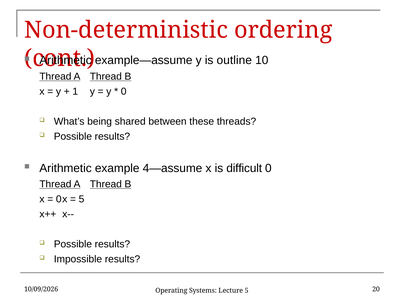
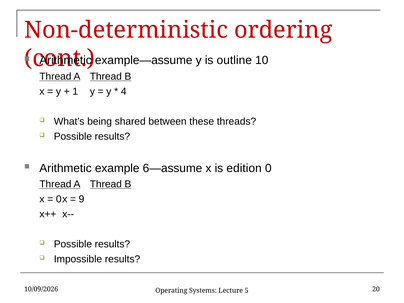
0: 0 -> 4 (124, 91)
4—assume: 4—assume -> 6—assume (172, 168)
difficult: difficult -> edition (244, 168)
5: 5 -> 9 (82, 199)
